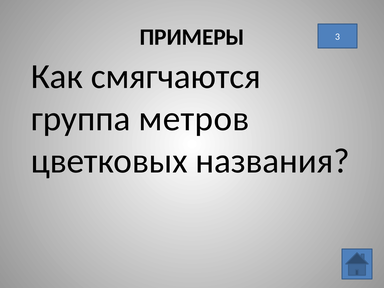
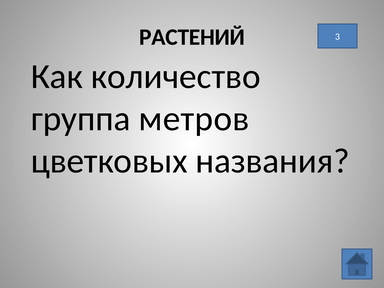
ПРИМЕРЫ: ПРИМЕРЫ -> РАСТЕНИЙ (192, 37)
смягчаются: смягчаются -> количество (176, 76)
